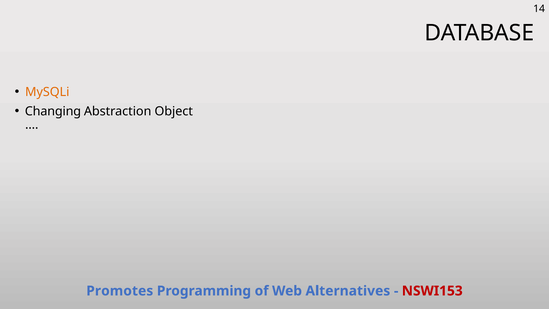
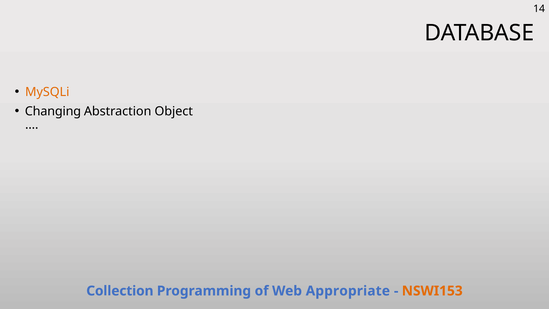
Promotes: Promotes -> Collection (120, 291)
Alternatives: Alternatives -> Appropriate (348, 291)
NSWI153 colour: red -> orange (432, 291)
